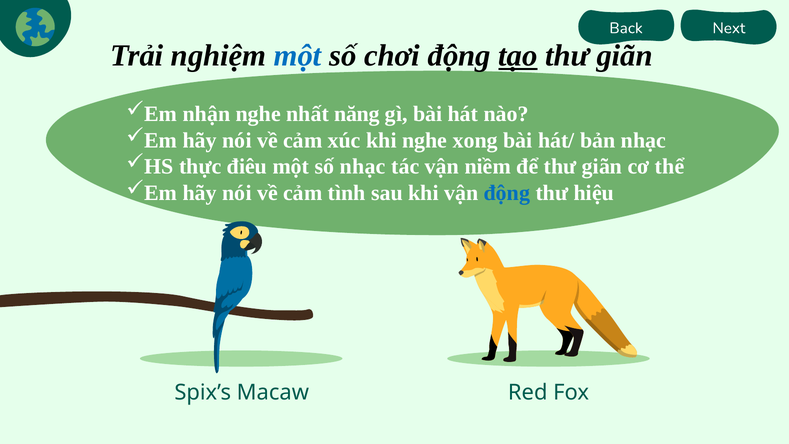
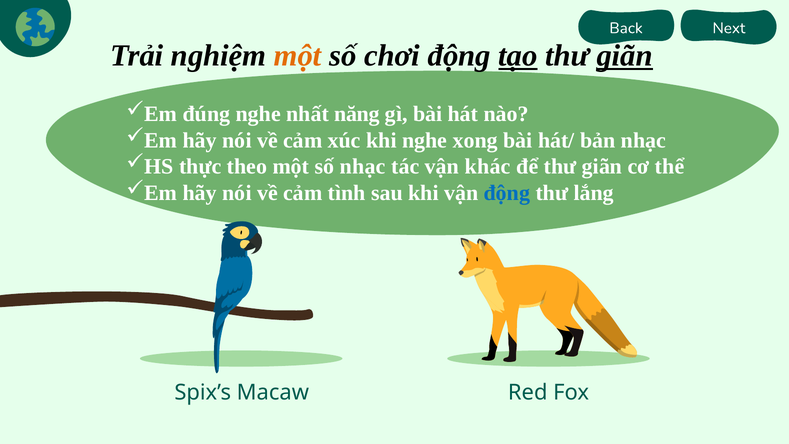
một colour: blue -> orange (298, 56)
giãn underline: none -> present (625, 56)
nhận: nhận -> đúng (206, 114)
điêu: điêu -> theo (247, 167)
niềm: niềm -> khác (488, 167)
hiệu: hiệu -> lắng (594, 193)
